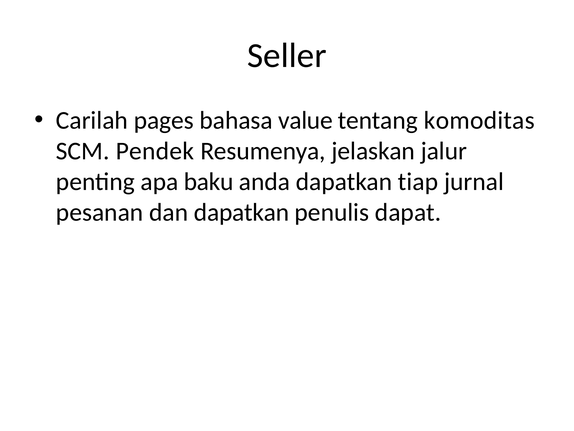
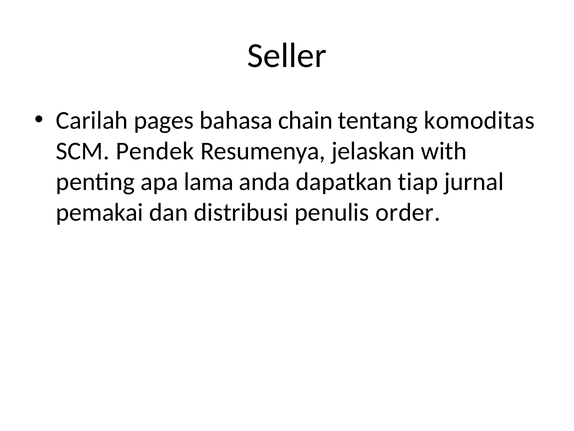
value: value -> chain (305, 120)
jalur: jalur -> with (444, 151)
baku: baku -> lama (209, 182)
pesanan: pesanan -> pemakai (100, 212)
dan dapatkan: dapatkan -> distribusi (241, 212)
dapat: dapat -> order (408, 212)
